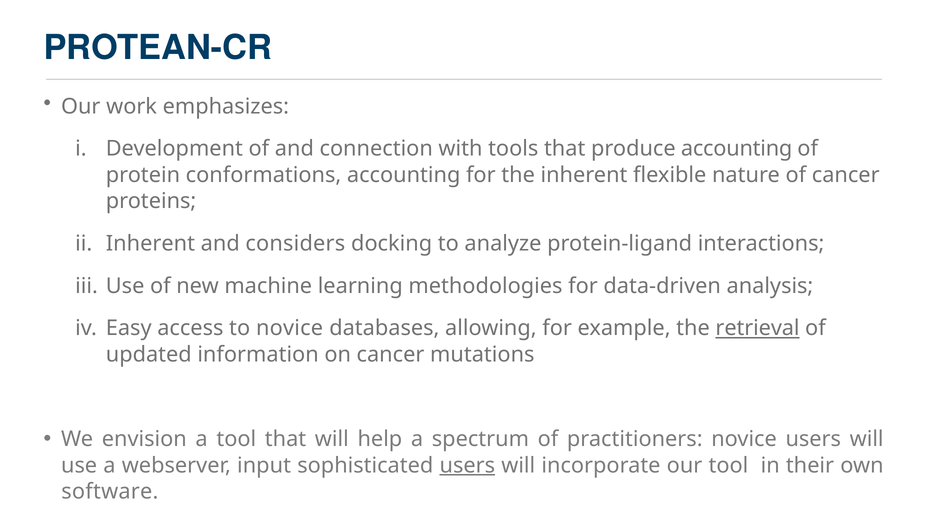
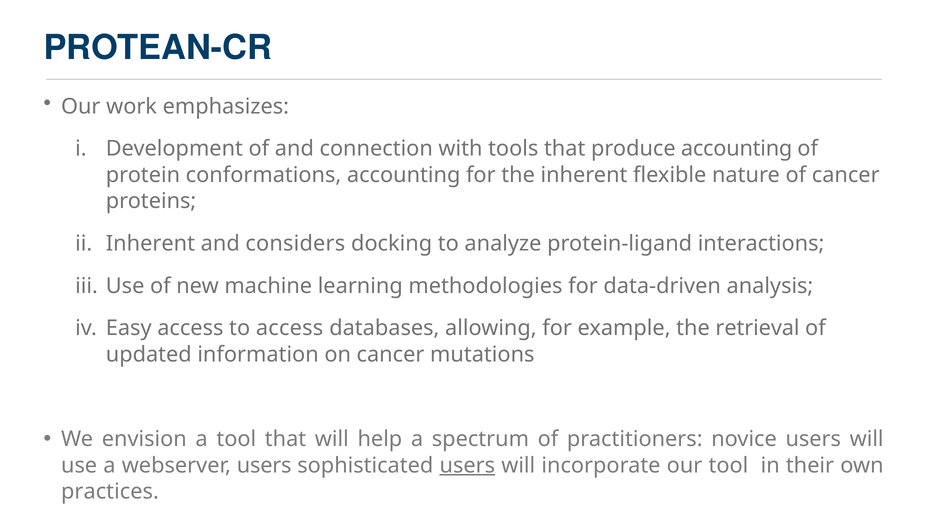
to novice: novice -> access (290, 328)
retrieval underline: present -> none (758, 328)
webserver input: input -> users (264, 465)
software: software -> practices (110, 491)
